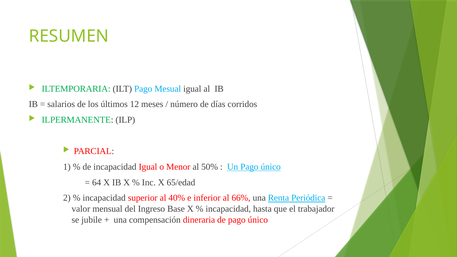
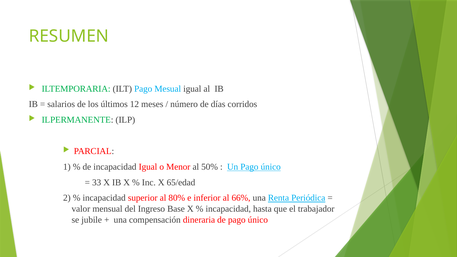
64: 64 -> 33 (97, 182)
40%: 40% -> 80% (177, 198)
